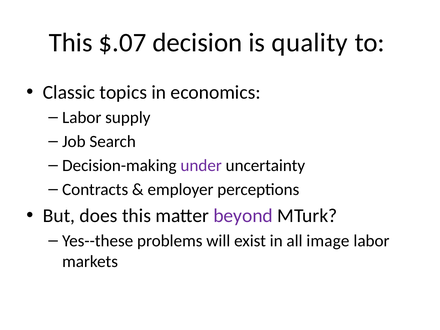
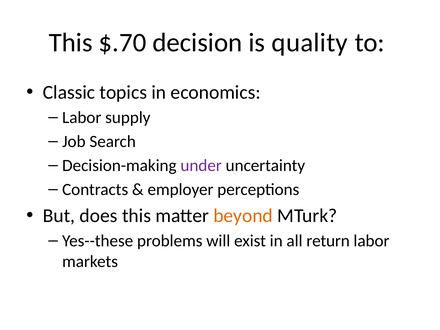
$.07: $.07 -> $.70 (122, 43)
beyond colour: purple -> orange (243, 216)
image: image -> return (328, 241)
